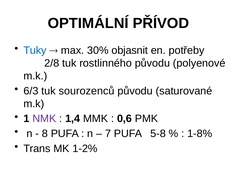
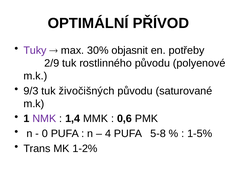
Tuky colour: blue -> purple (35, 51)
2/8: 2/8 -> 2/9 (52, 63)
6/3: 6/3 -> 9/3 (31, 91)
sourozenců: sourozenců -> živočišných (87, 91)
8: 8 -> 0 (45, 134)
7: 7 -> 4 (108, 134)
1-8%: 1-8% -> 1-5% (200, 134)
